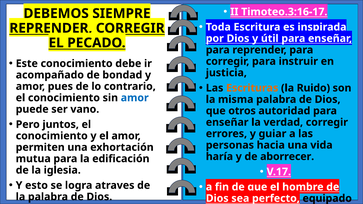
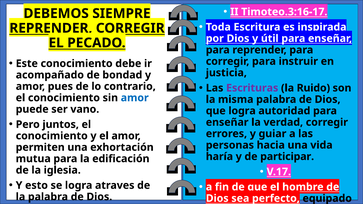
Escrituras colour: orange -> purple (252, 88)
que otros: otros -> logra (242, 111)
aborrecer: aborrecer -> participar (287, 157)
